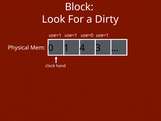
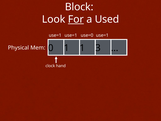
For underline: none -> present (76, 19)
Dirty: Dirty -> Used (107, 19)
1 4: 4 -> 1 (82, 48)
